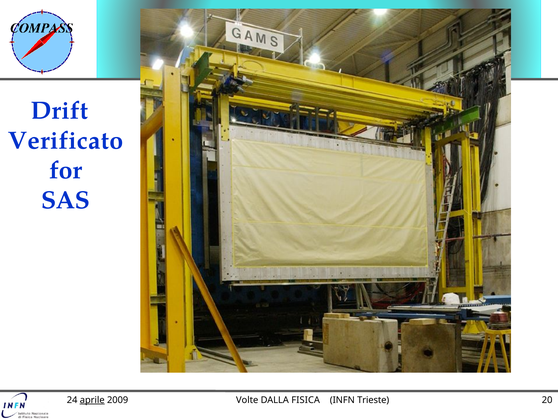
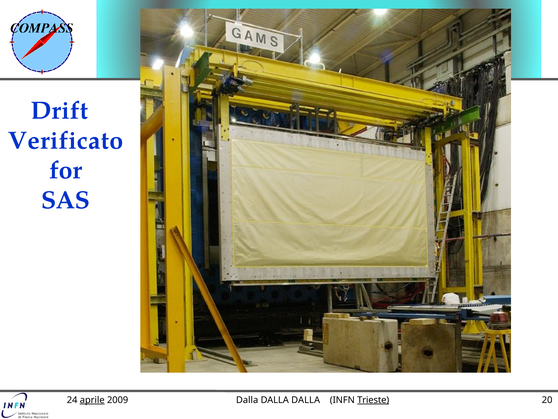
2009 Volte: Volte -> Dalla (247, 400)
FISICA: FISICA -> DALLA (306, 400)
Trieste underline: none -> present (373, 400)
